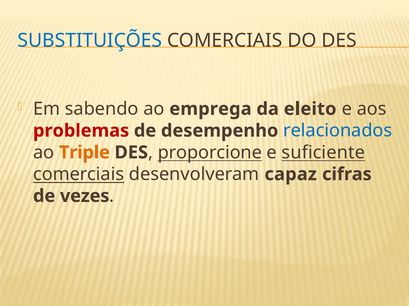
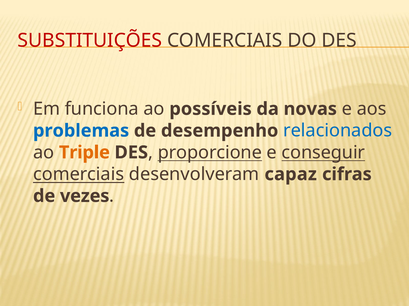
SUBSTITUIÇÕES colour: blue -> red (90, 41)
sabendo: sabendo -> funciona (102, 109)
emprega: emprega -> possíveis (211, 109)
eleito: eleito -> novas (310, 109)
problemas colour: red -> blue (81, 131)
suficiente: suficiente -> conseguir (323, 153)
